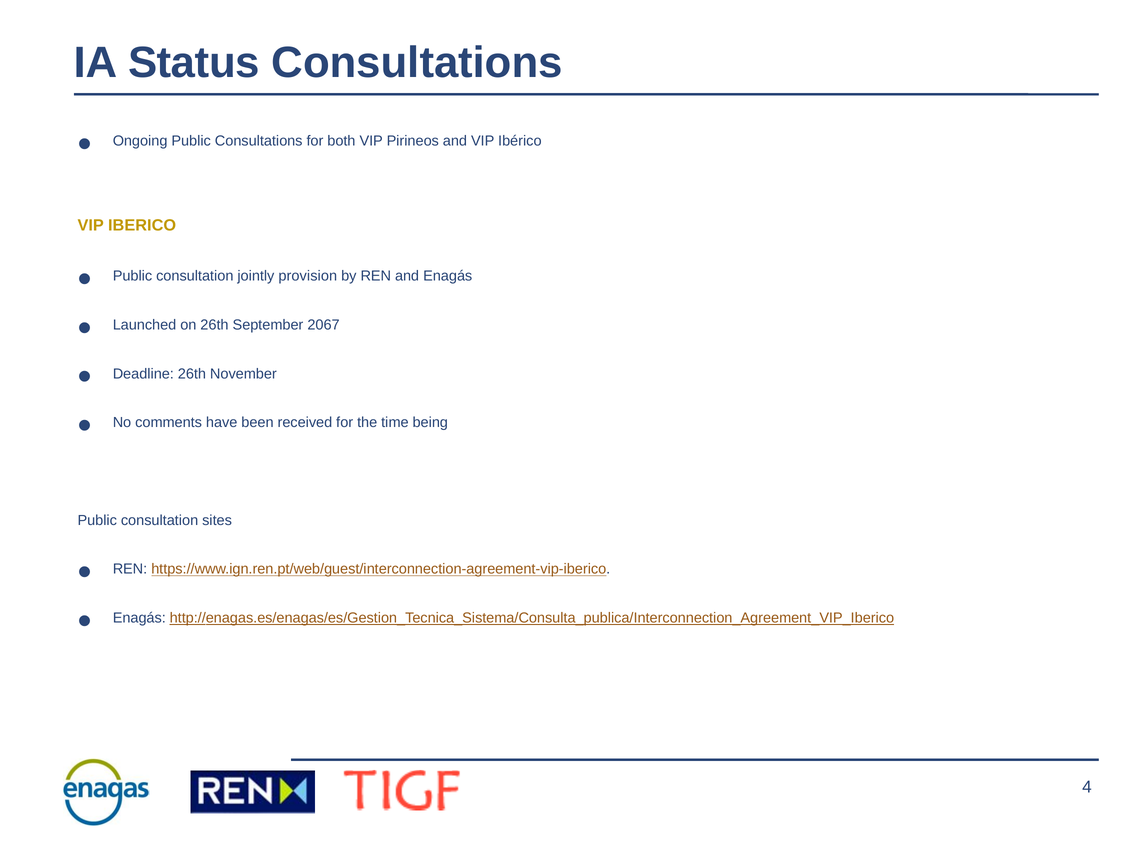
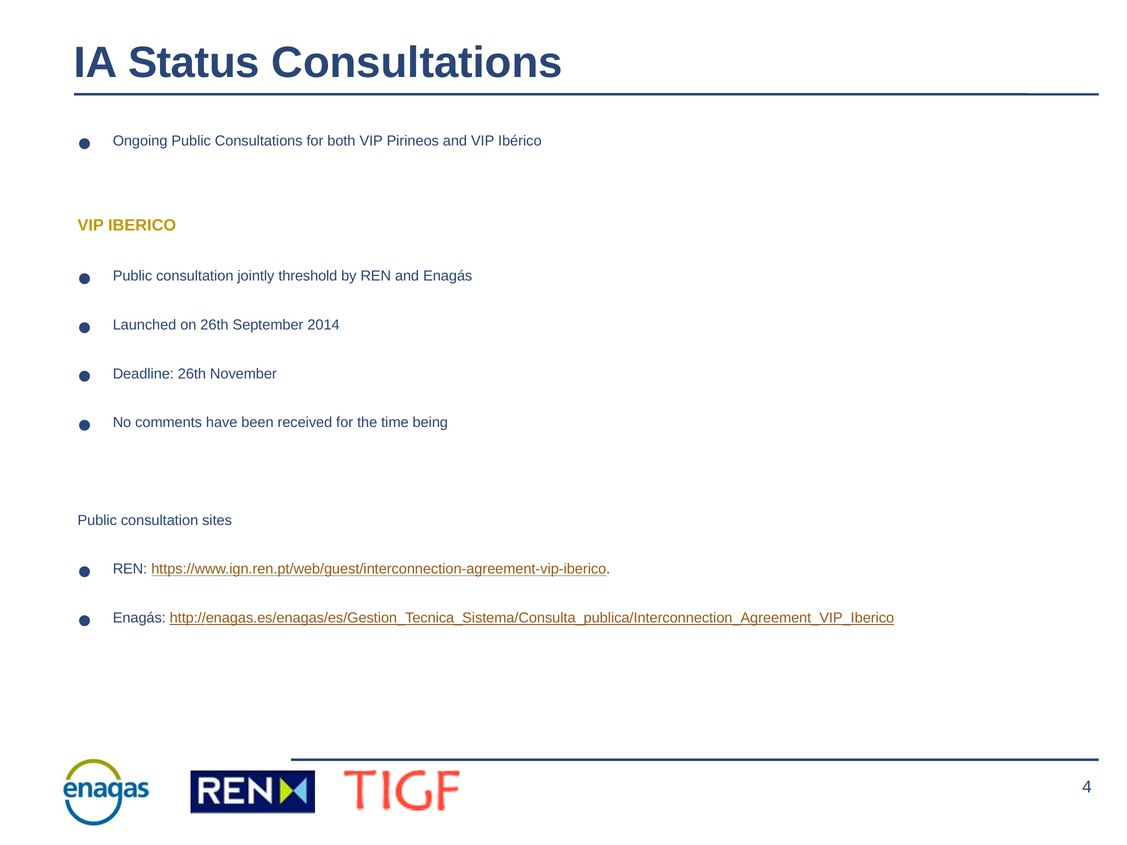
provision: provision -> threshold (308, 276)
2067: 2067 -> 2014 (324, 325)
